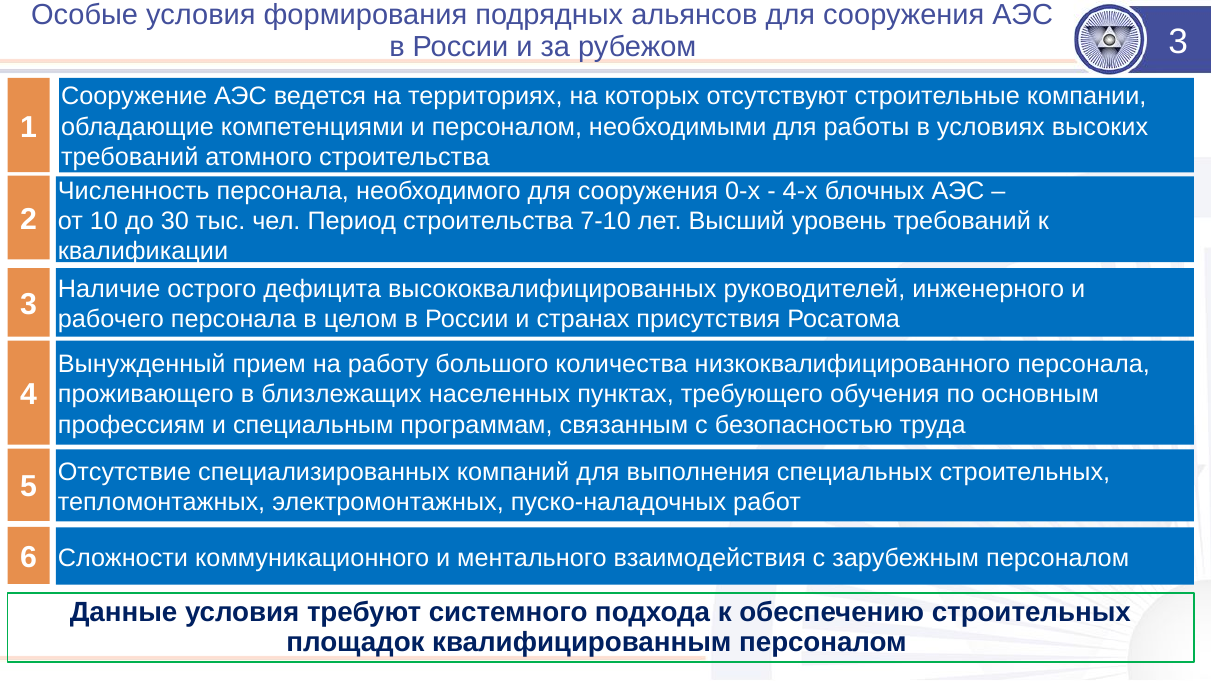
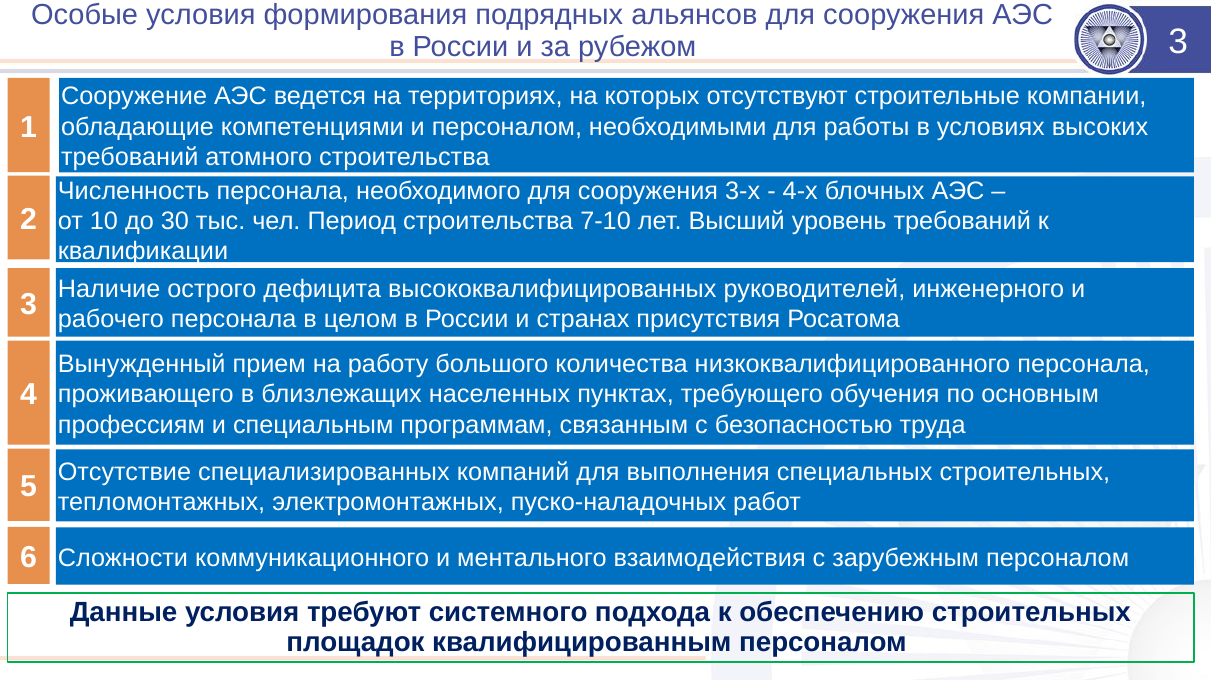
0-х: 0-х -> 3-х (743, 191)
